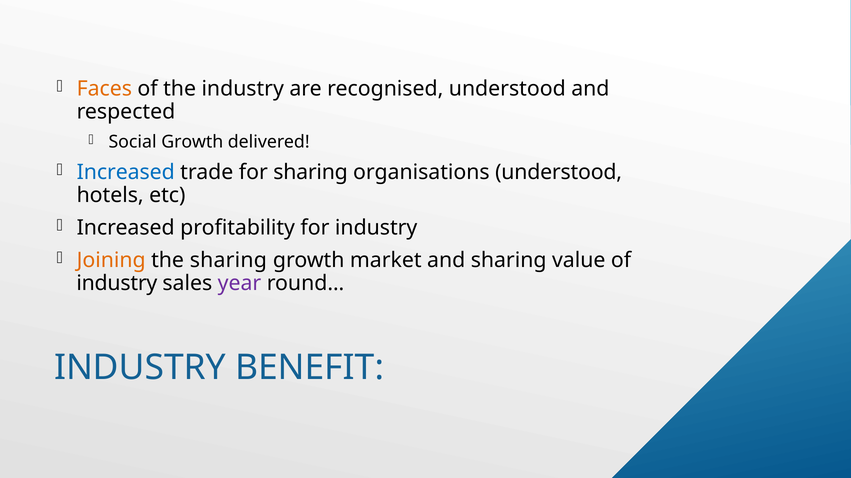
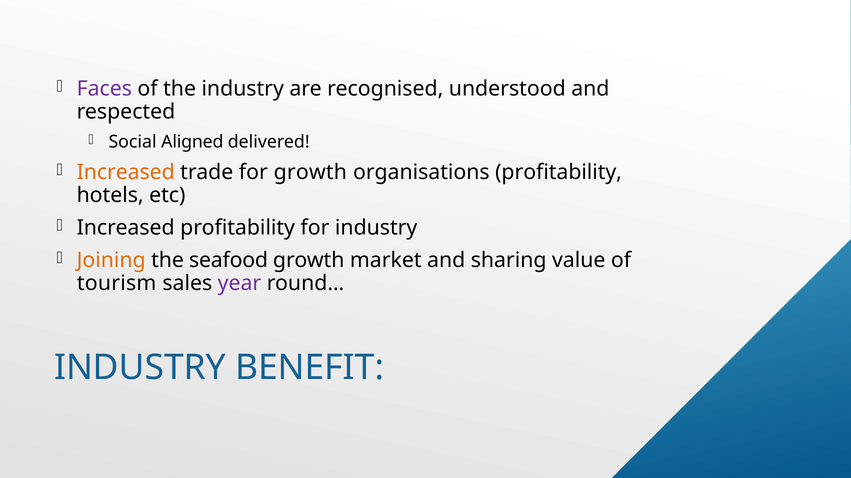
Faces colour: orange -> purple (104, 89)
Social Growth: Growth -> Aligned (192, 142)
Increased colour: blue -> orange (126, 173)
for sharing: sharing -> growth (310, 173)
organisations understood: understood -> profitability (559, 173)
the sharing: sharing -> seafood (229, 261)
industry: industry -> tourism (117, 284)
